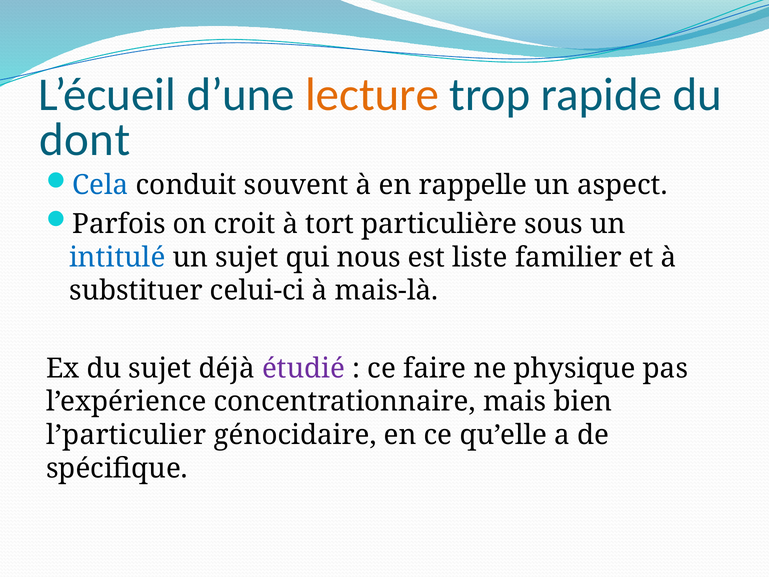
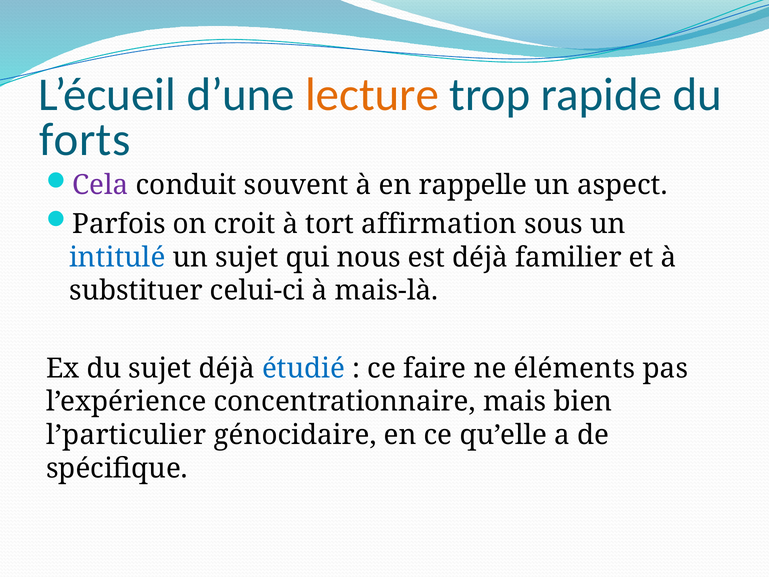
dont: dont -> forts (85, 140)
Cela colour: blue -> purple (100, 185)
particulière: particulière -> affirmation (439, 224)
est liste: liste -> déjà (480, 257)
étudié colour: purple -> blue (304, 368)
physique: physique -> éléments (574, 368)
